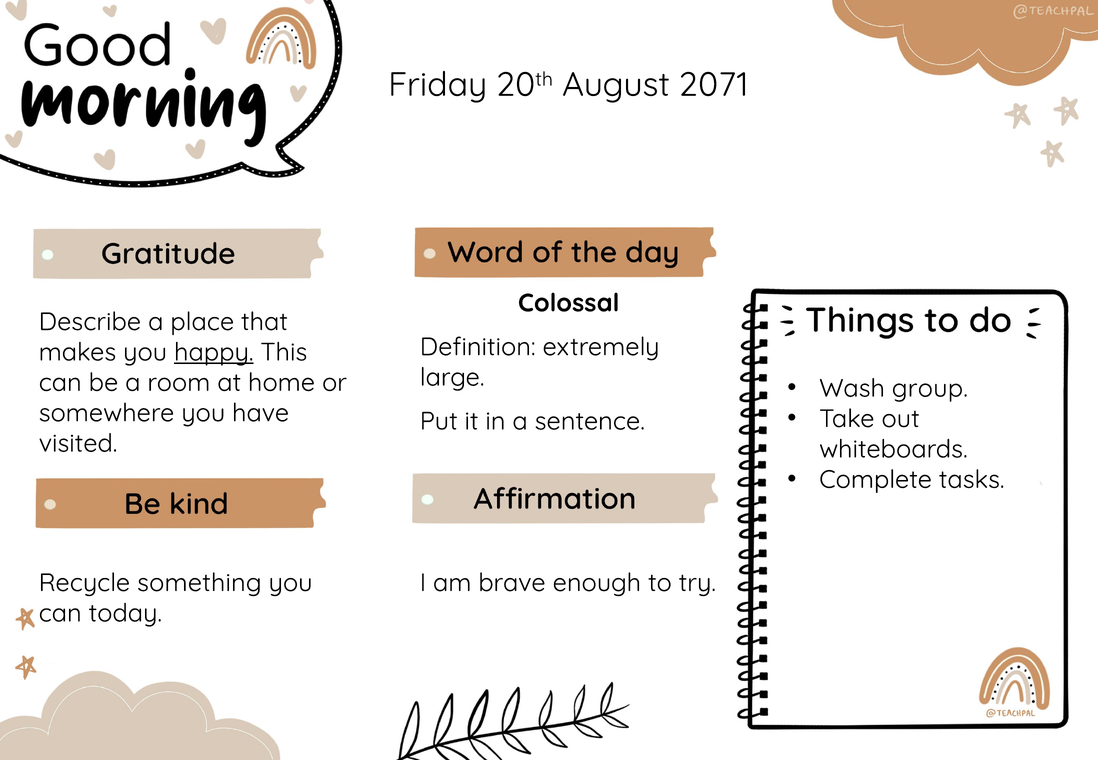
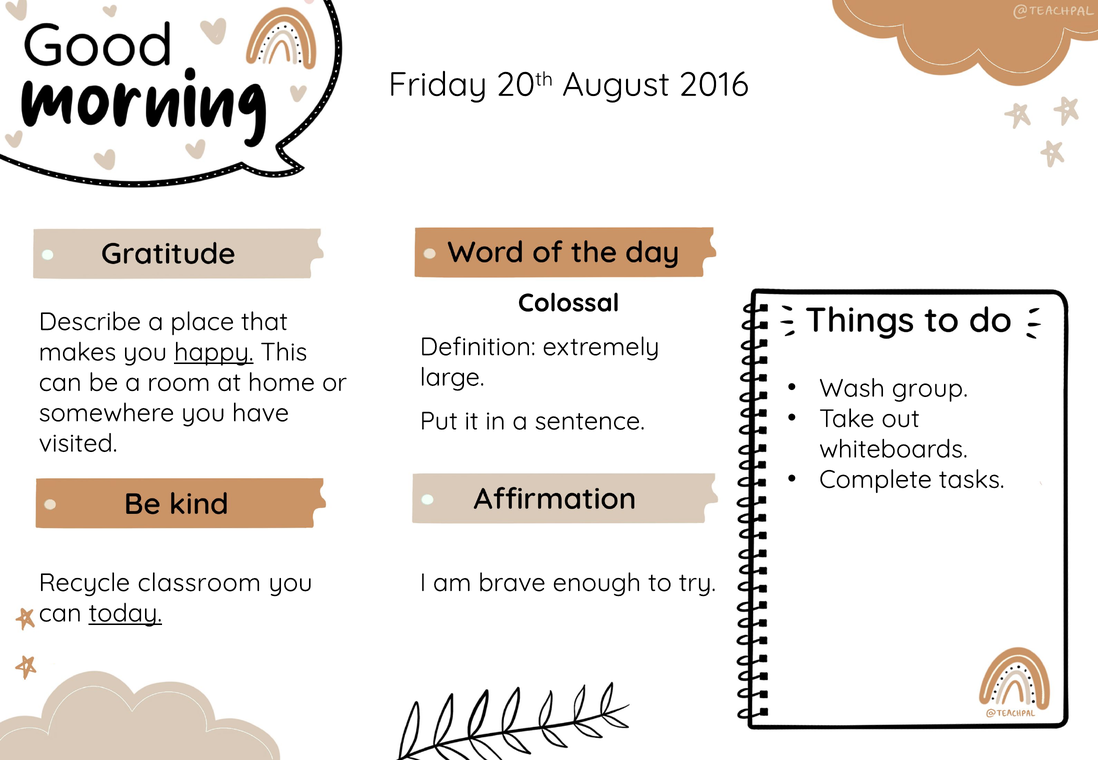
2071: 2071 -> 2016 (714, 85)
something: something -> classroom (199, 583)
today underline: none -> present (125, 613)
